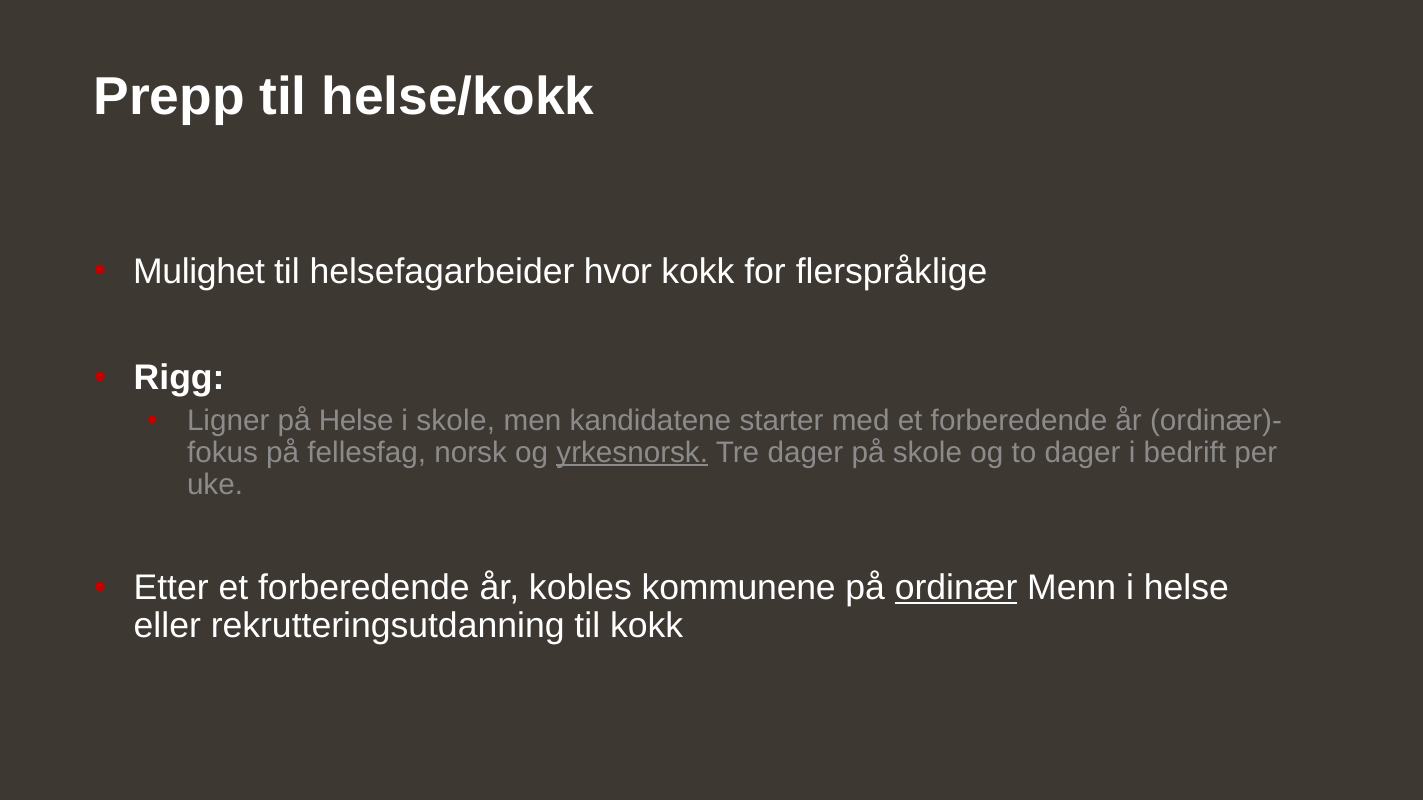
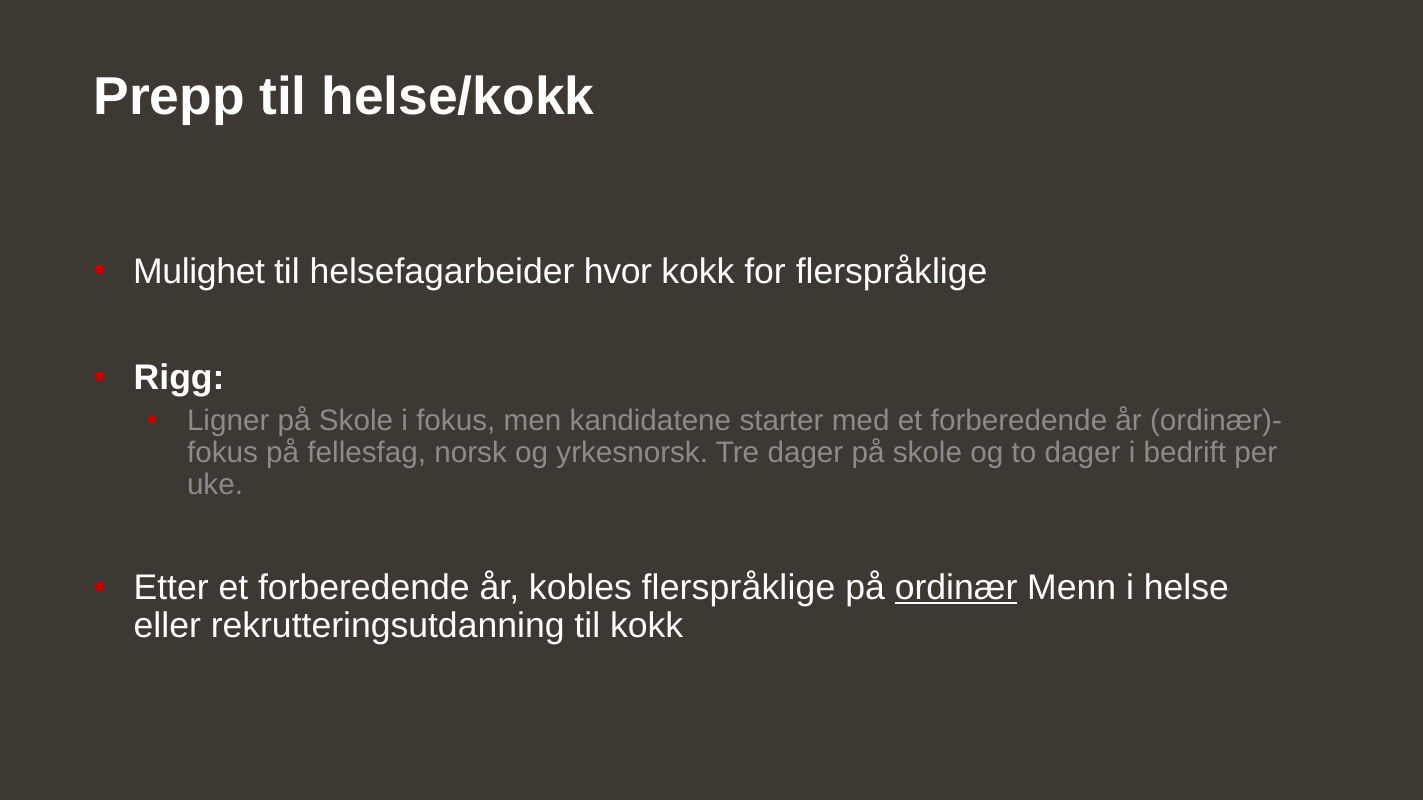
Ligner på Helse: Helse -> Skole (356, 421)
i skole: skole -> fokus (456, 421)
yrkesnorsk underline: present -> none (632, 453)
kobles kommunene: kommunene -> flerspråklige (739, 588)
